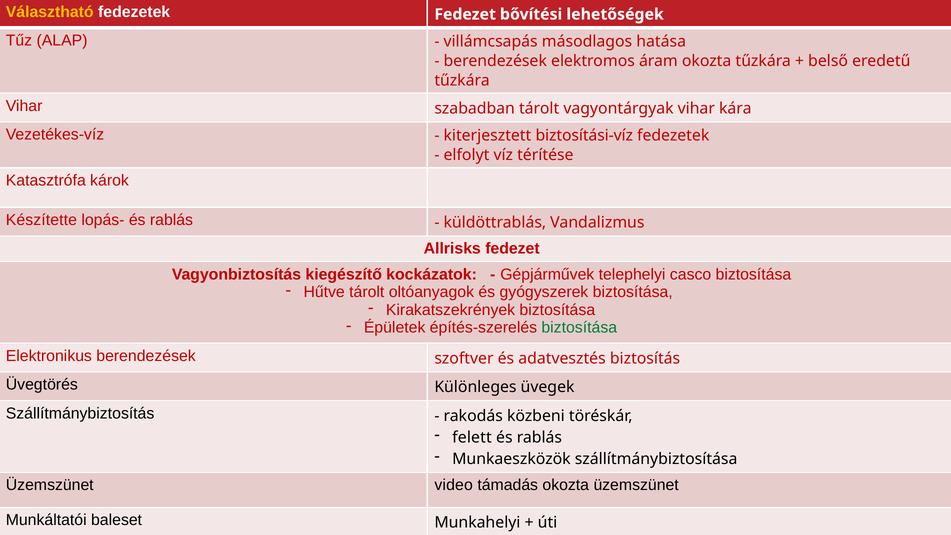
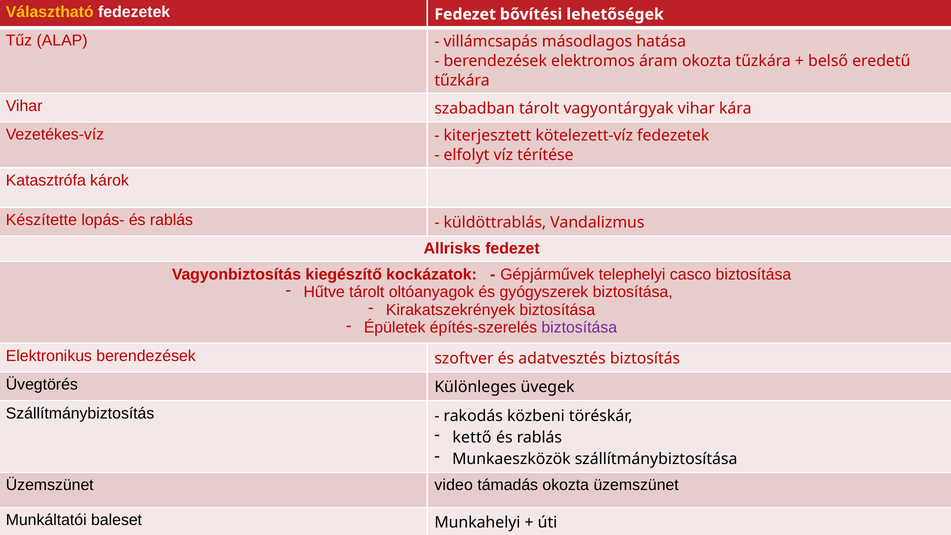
biztosítási-víz: biztosítási-víz -> kötelezett-víz (584, 136)
biztosítása colour: green -> purple (579, 328)
felett: felett -> kettő (472, 437)
